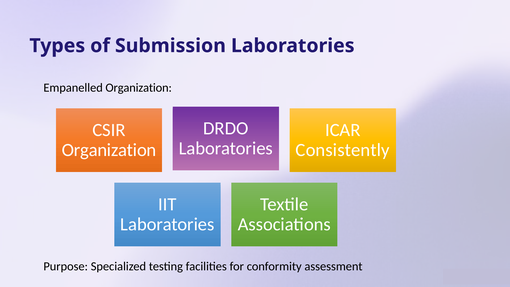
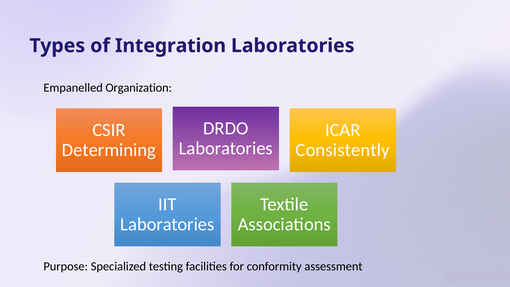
Submission: Submission -> Integration (170, 46)
Organization: Organization -> Determining (109, 150)
